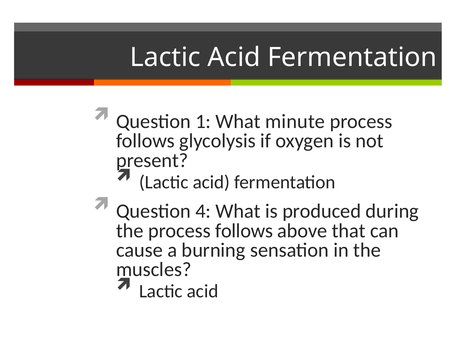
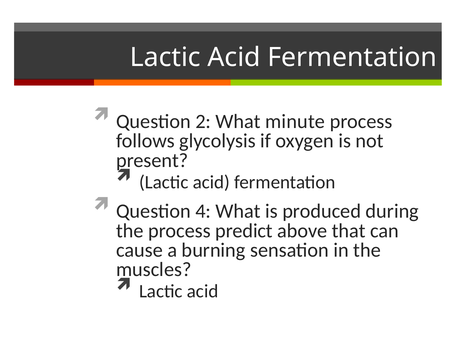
1: 1 -> 2 (203, 121)
the process follows: follows -> predict (244, 231)
